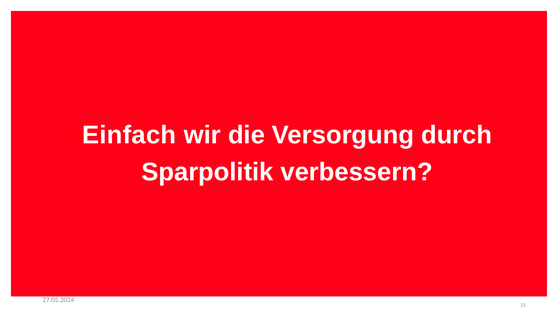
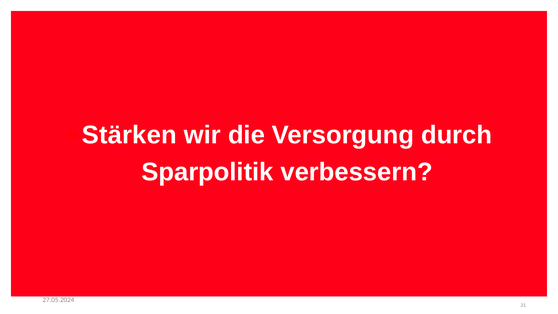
Einfach: Einfach -> Stärken (129, 135)
